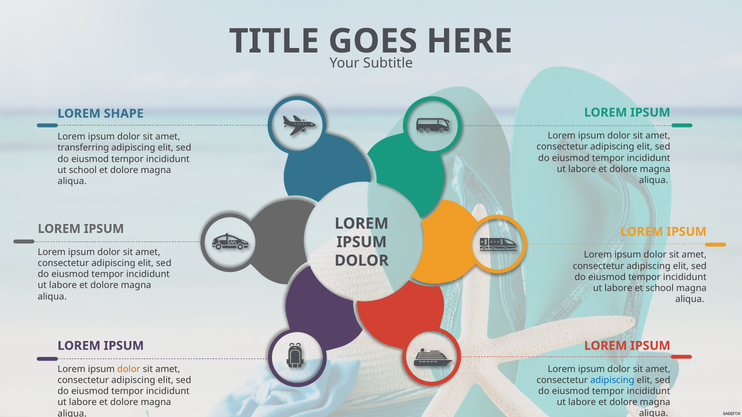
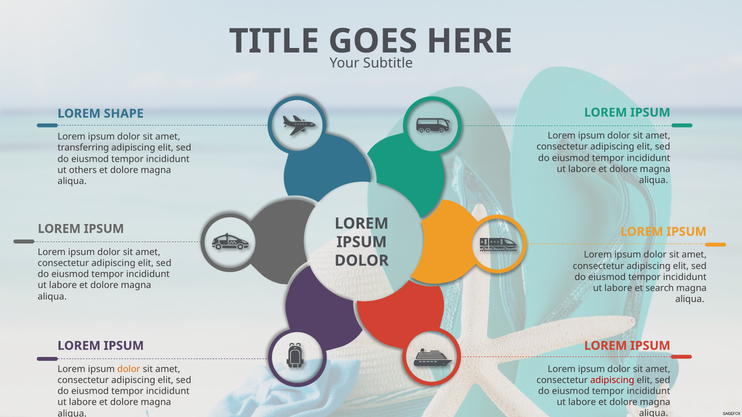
ut school: school -> others (83, 170)
et school: school -> search (660, 289)
adipiscing colour: blue -> red (612, 380)
